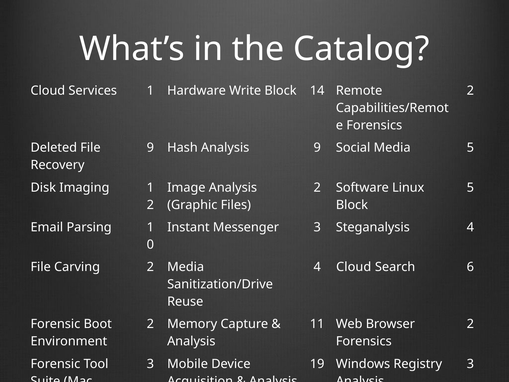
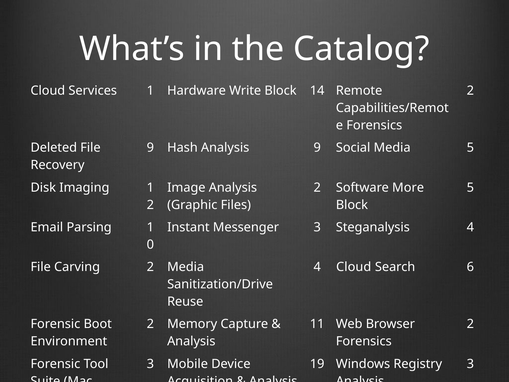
Linux: Linux -> More (408, 187)
